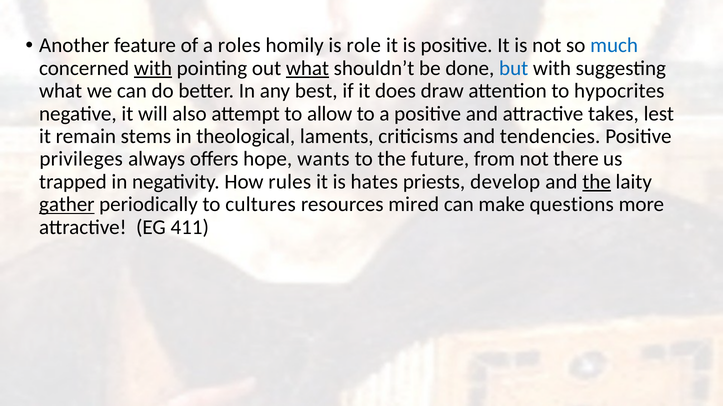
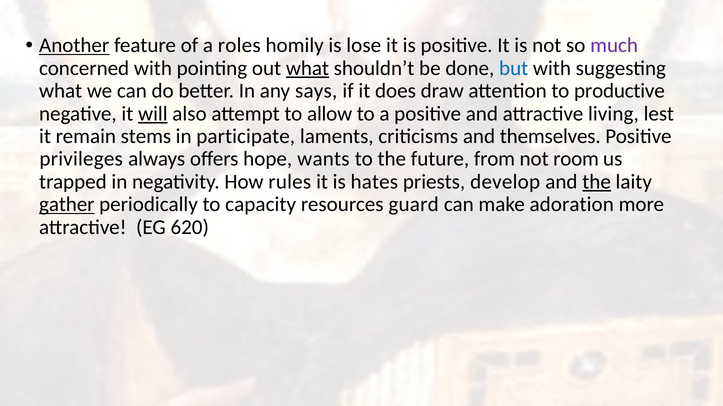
Another underline: none -> present (74, 46)
role: role -> lose (364, 46)
much colour: blue -> purple (614, 46)
with underline: present -> none (153, 68)
best: best -> says (316, 91)
hypocrites: hypocrites -> productive (619, 91)
will underline: none -> present (153, 114)
takes: takes -> living (613, 114)
theological: theological -> participate (246, 137)
tendencies: tendencies -> themselves (550, 137)
there: there -> room (576, 159)
cultures: cultures -> capacity (261, 205)
mired: mired -> guard (414, 205)
questions: questions -> adoration (572, 205)
411: 411 -> 620 (190, 227)
